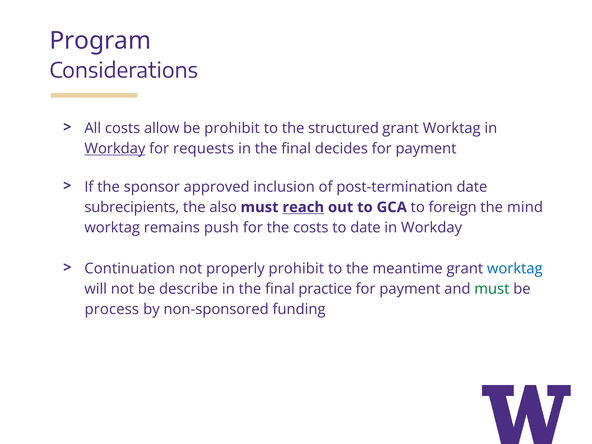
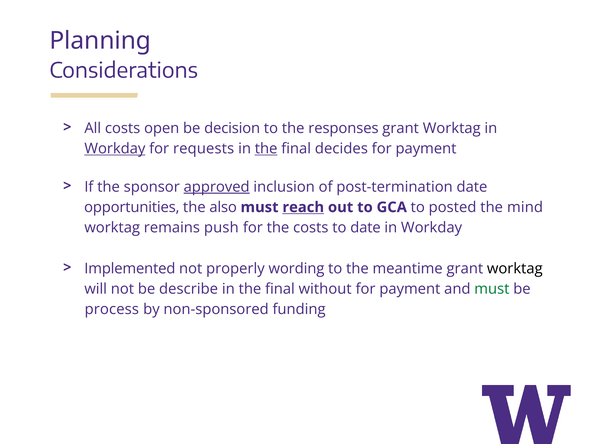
Program: Program -> Planning (100, 41)
allow: allow -> open (162, 128)
be prohibit: prohibit -> decision (232, 128)
structured: structured -> responses (343, 128)
the underline: none -> present (266, 149)
approved underline: none -> present (217, 187)
subrecipients: subrecipients -> opportunities (132, 207)
foreign: foreign -> posted (453, 207)
Continuation: Continuation -> Implemented (130, 269)
properly prohibit: prohibit -> wording (296, 269)
worktag colour: blue -> black (515, 269)
practice: practice -> without (325, 289)
